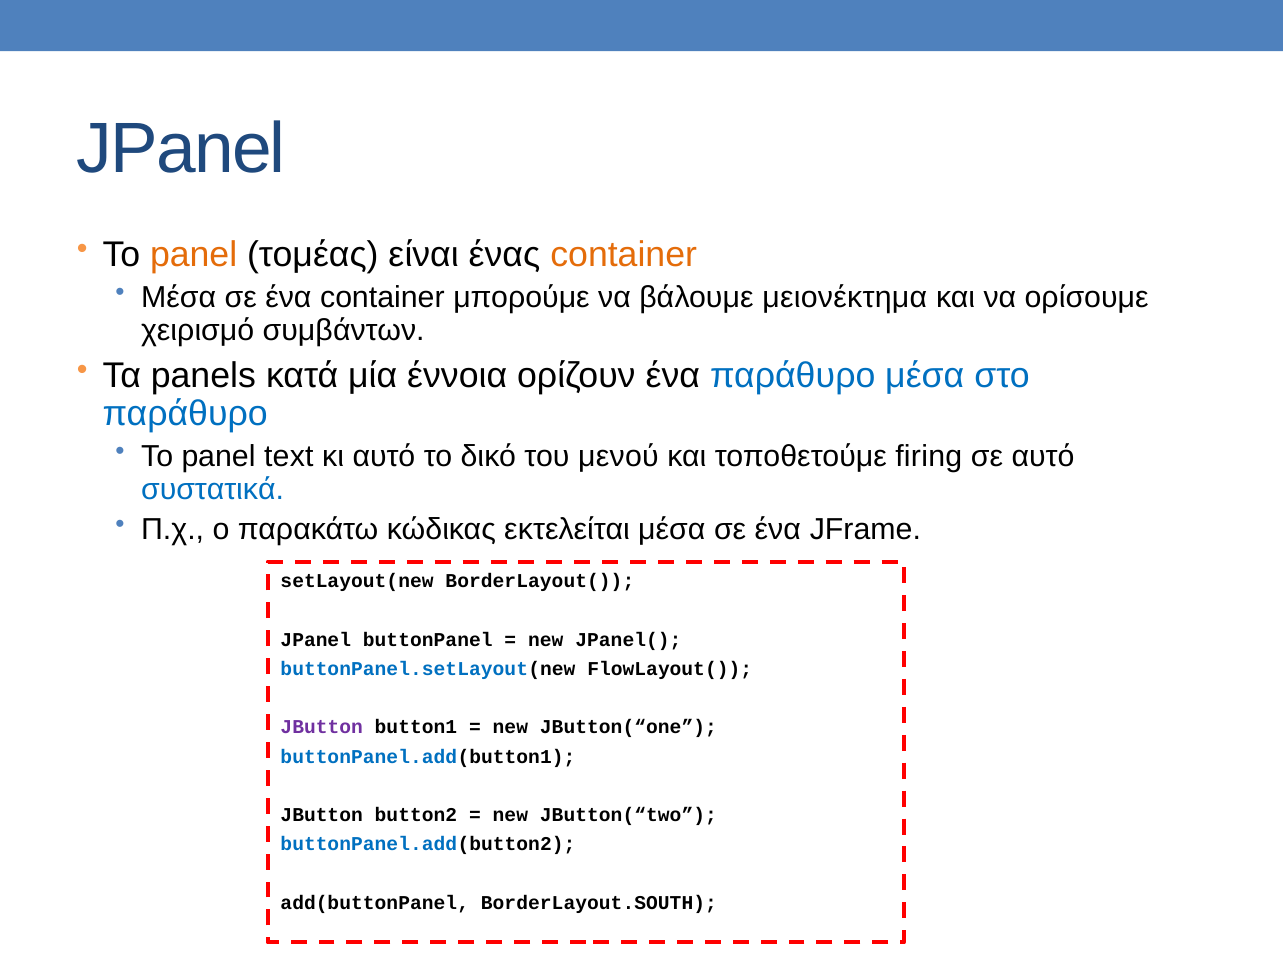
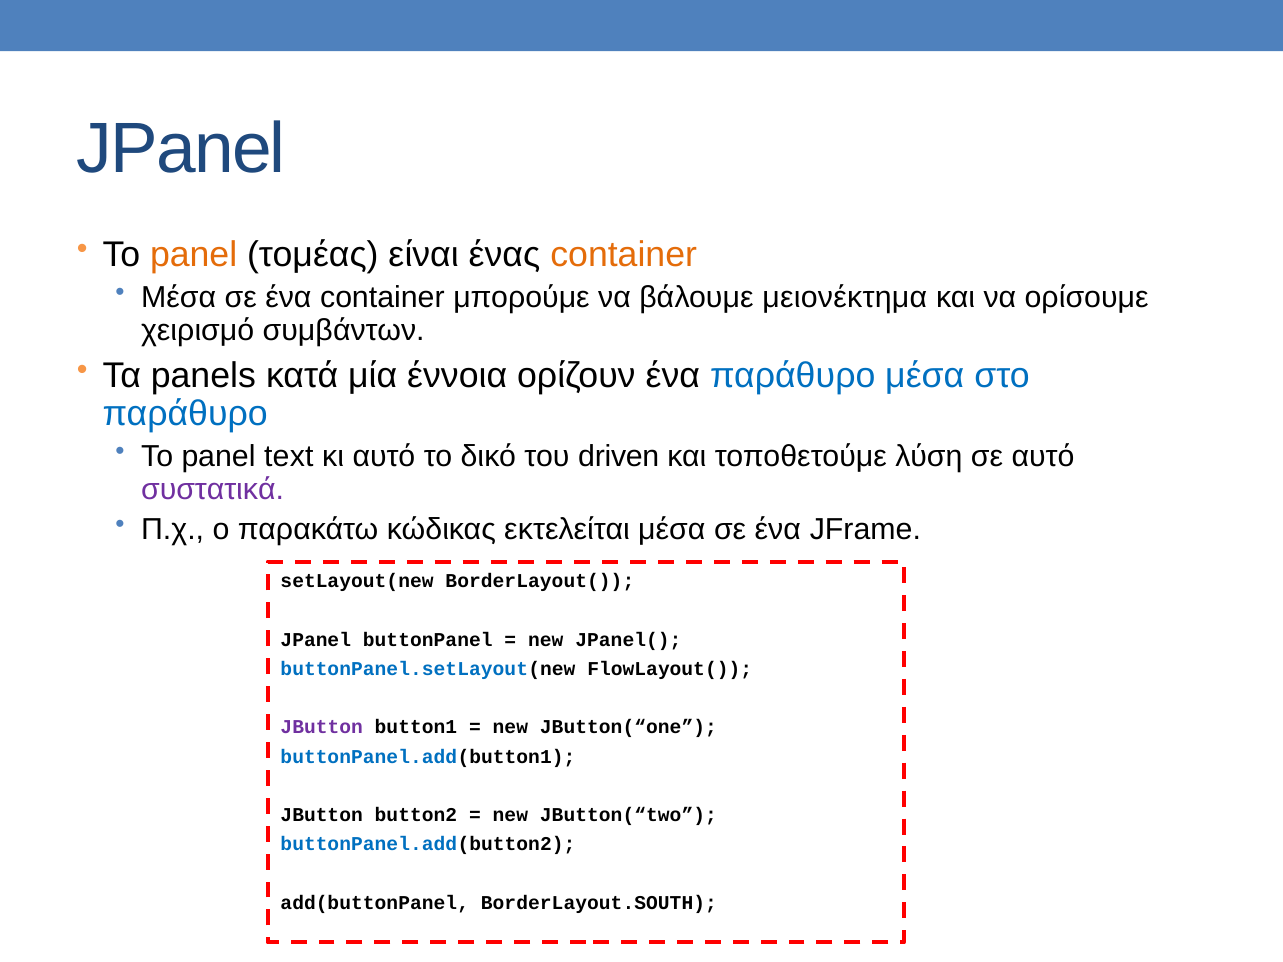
μενού: μενού -> driven (619, 457)
firing: firing -> λύση (929, 457)
συστατικά colour: blue -> purple (213, 489)
